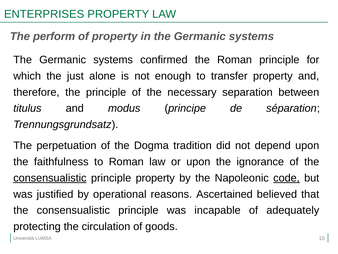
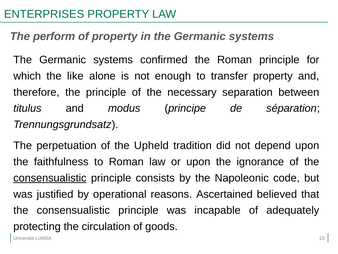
just: just -> like (75, 76)
Dogma: Dogma -> Upheld (151, 145)
principle property: property -> consists (155, 178)
code underline: present -> none (286, 178)
